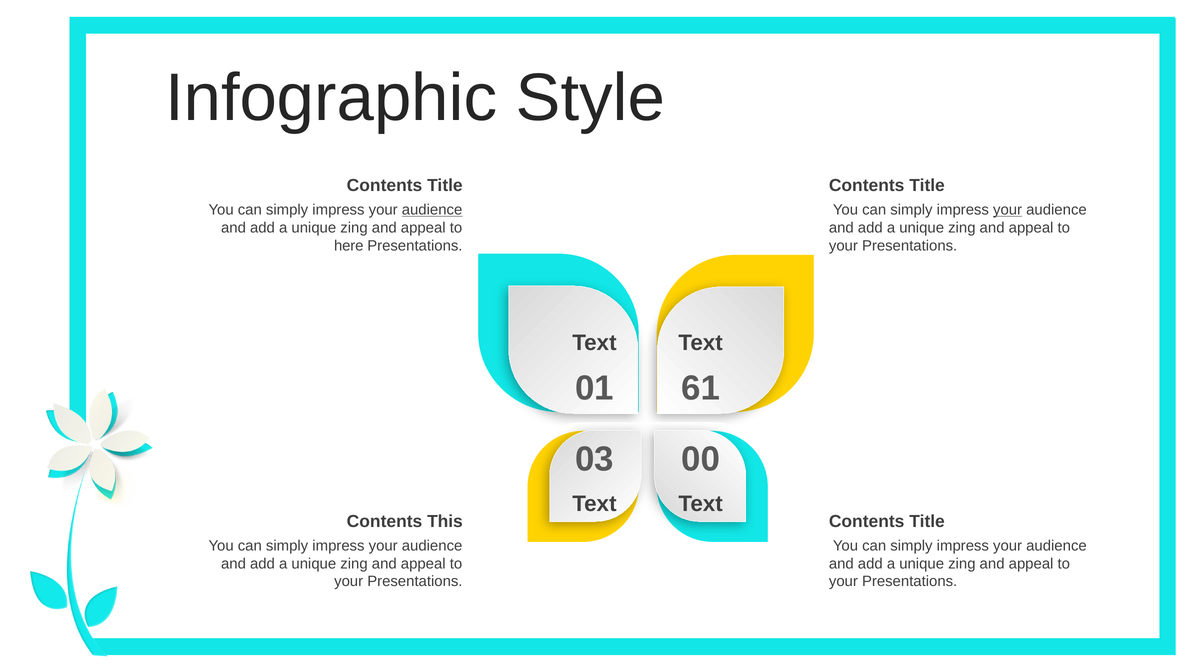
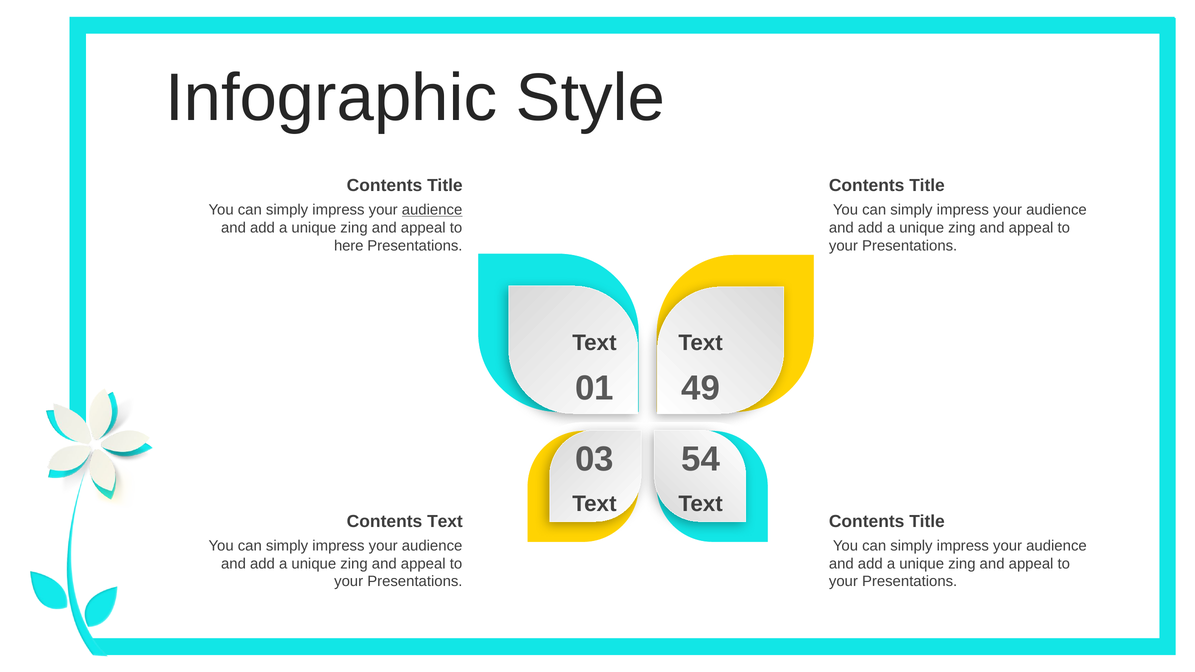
your underline: present -> none (1008, 210)
61: 61 -> 49 (701, 388)
00: 00 -> 54 (701, 460)
Contents This: This -> Text (445, 522)
